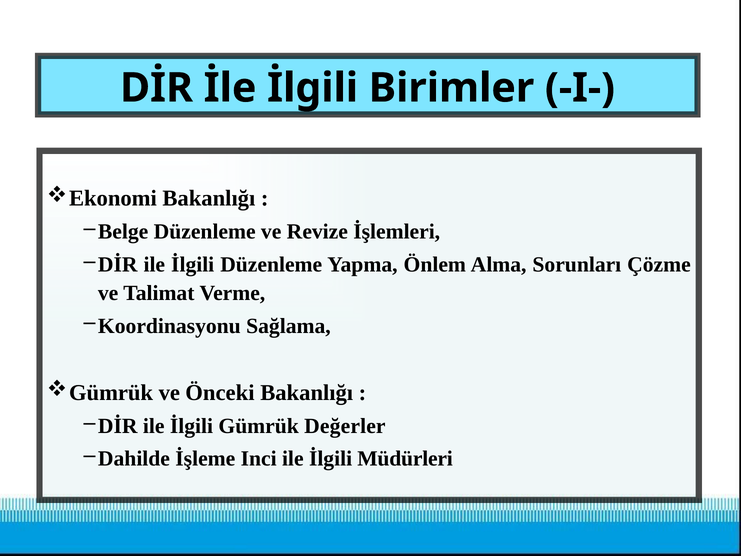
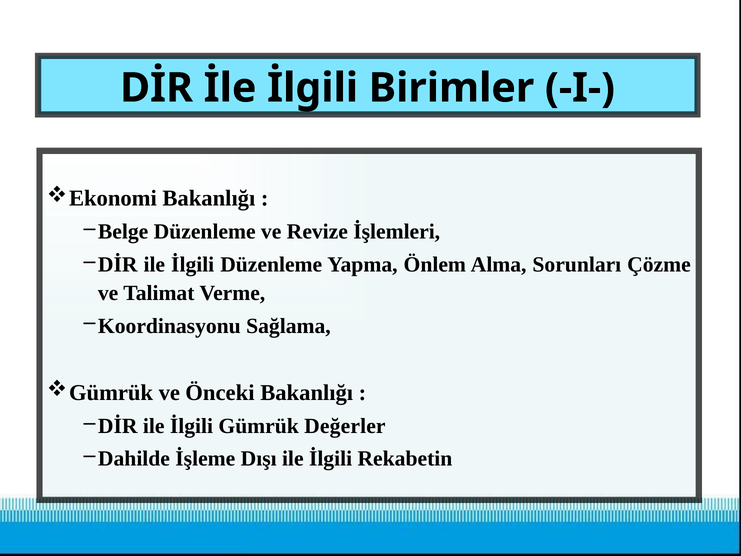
Inci: Inci -> Dışı (259, 459)
Müdürleri: Müdürleri -> Rekabetin (405, 459)
